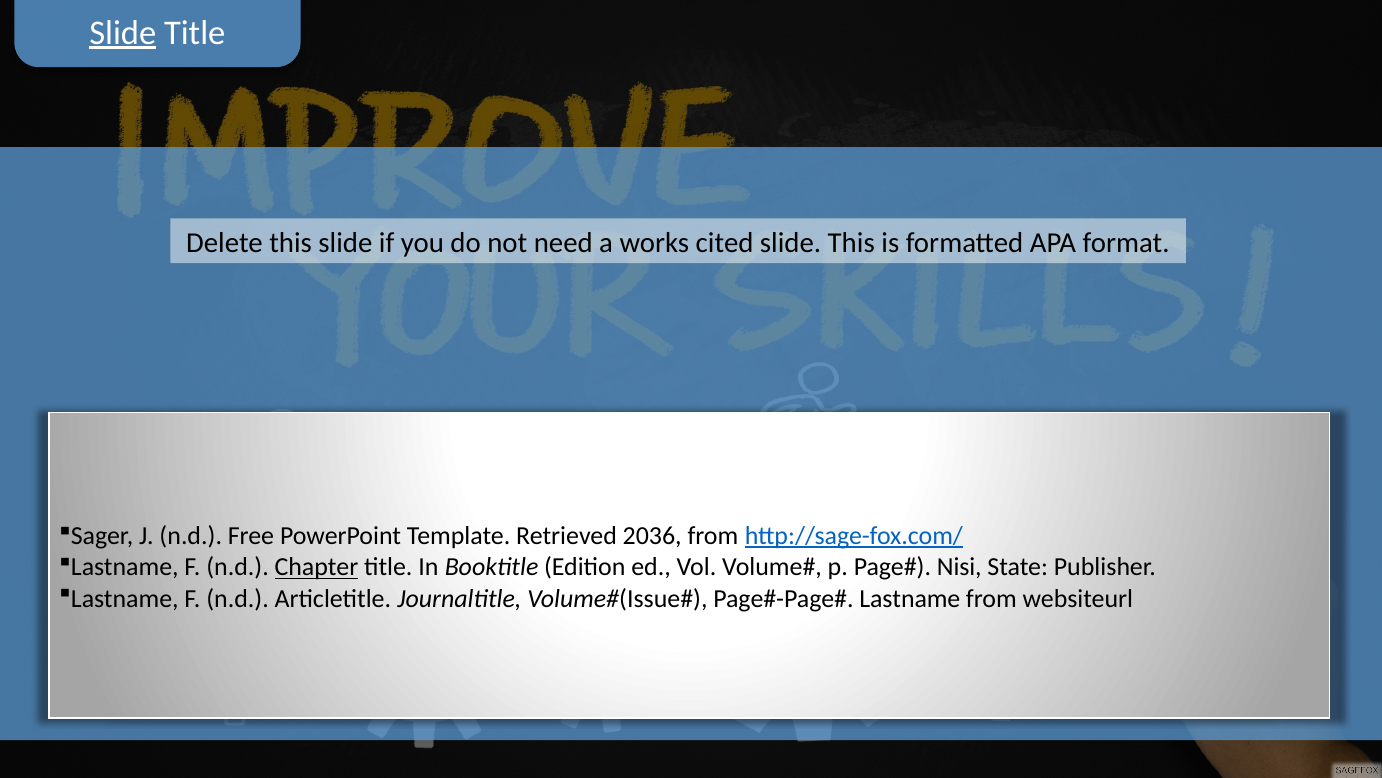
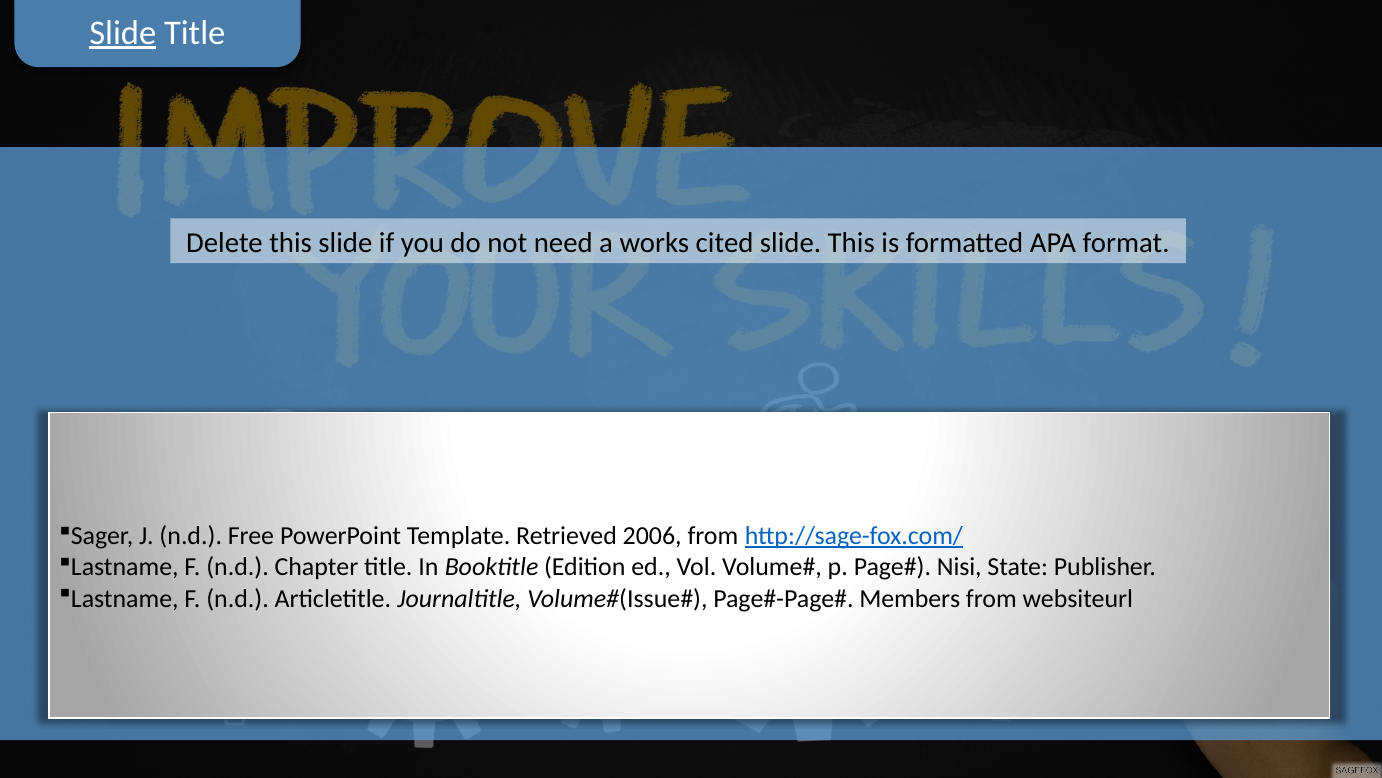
2036: 2036 -> 2006 (652, 535)
Chapter underline: present -> none (316, 567)
Lastname: Lastname -> Members (910, 598)
